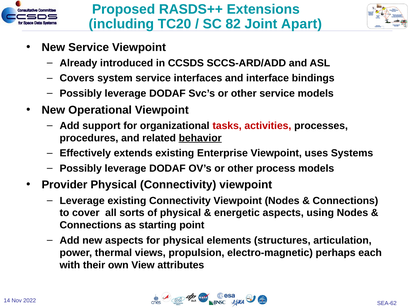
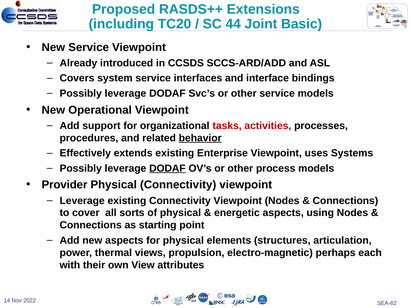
82: 82 -> 44 (233, 24)
Apart: Apart -> Basic (302, 24)
DODAF underline: none -> present (167, 168)
